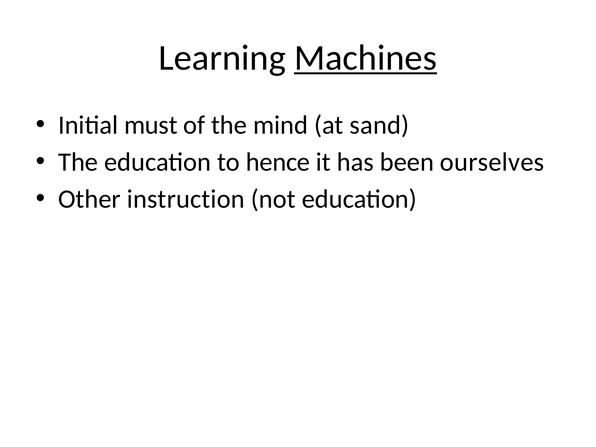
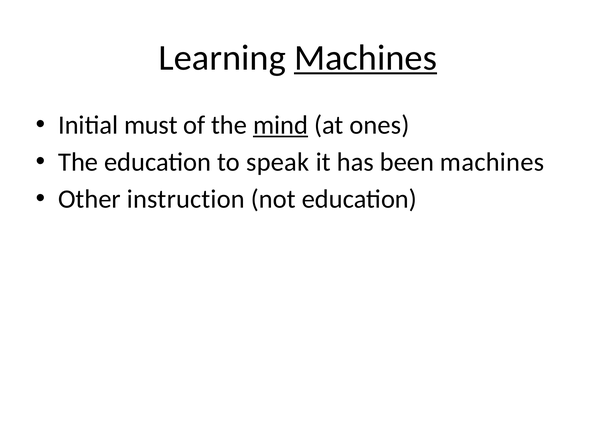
mind underline: none -> present (281, 125)
sand: sand -> ones (379, 125)
hence: hence -> speak (278, 162)
been ourselves: ourselves -> machines (492, 162)
